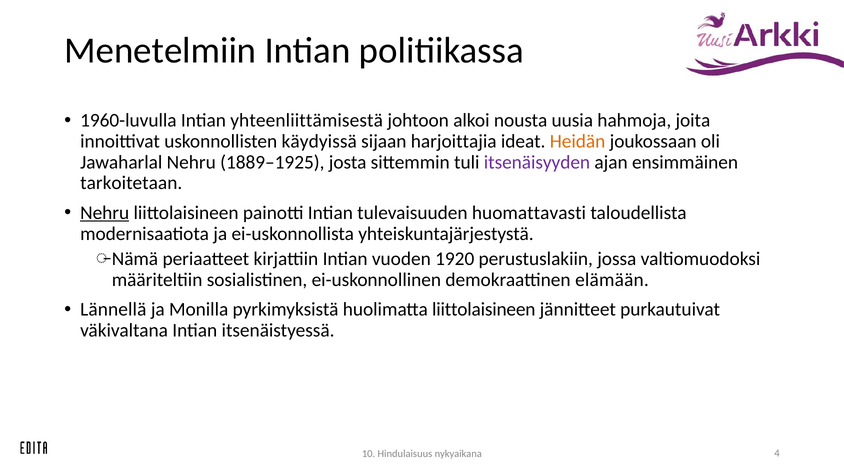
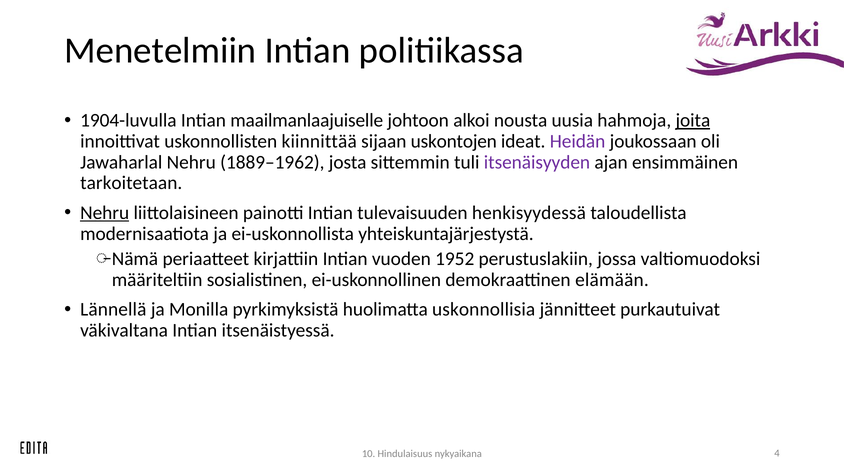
1960-luvulla: 1960-luvulla -> 1904-luvulla (128, 120)
yhteenliittämisestä: yhteenliittämisestä -> maailmanlaajuiselle (307, 120)
joita underline: none -> present (693, 120)
käydyissä: käydyissä -> kiinnittää (319, 141)
harjoittajia: harjoittajia -> uskontojen (454, 141)
Heidän colour: orange -> purple (578, 141)
1889–1925: 1889–1925 -> 1889–1962 (272, 162)
huomattavasti: huomattavasti -> henkisyydessä (529, 213)
1920: 1920 -> 1952 (455, 259)
huolimatta liittolaisineen: liittolaisineen -> uskonnollisia (484, 309)
